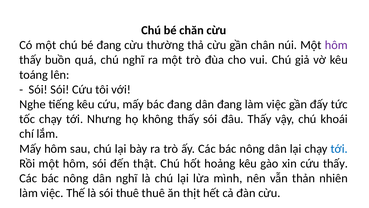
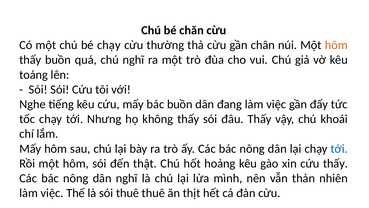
bé đang: đang -> chạy (109, 45)
hôm colour: purple -> orange (336, 45)
bác đang: đang -> buồn (180, 104)
